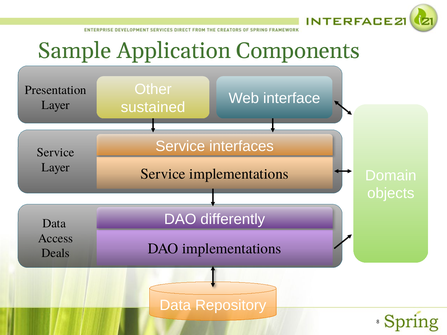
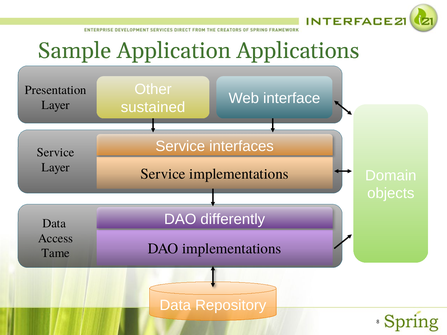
Components: Components -> Applications (298, 51)
Deals: Deals -> Tame (56, 253)
